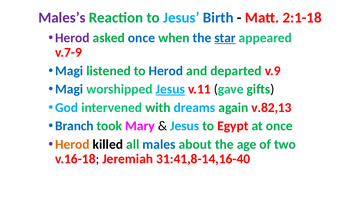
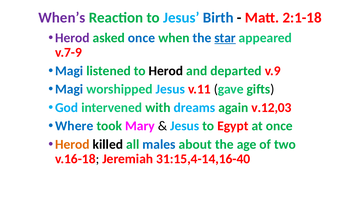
Males’s: Males’s -> When’s (62, 18)
Herod colour: blue -> black (166, 71)
Jesus underline: present -> none (170, 89)
v.82,13: v.82,13 -> v.12,03 (271, 107)
Branch: Branch -> Where (74, 126)
31:41,8-14,16-40: 31:41,8-14,16-40 -> 31:15,4-14,16-40 (203, 159)
